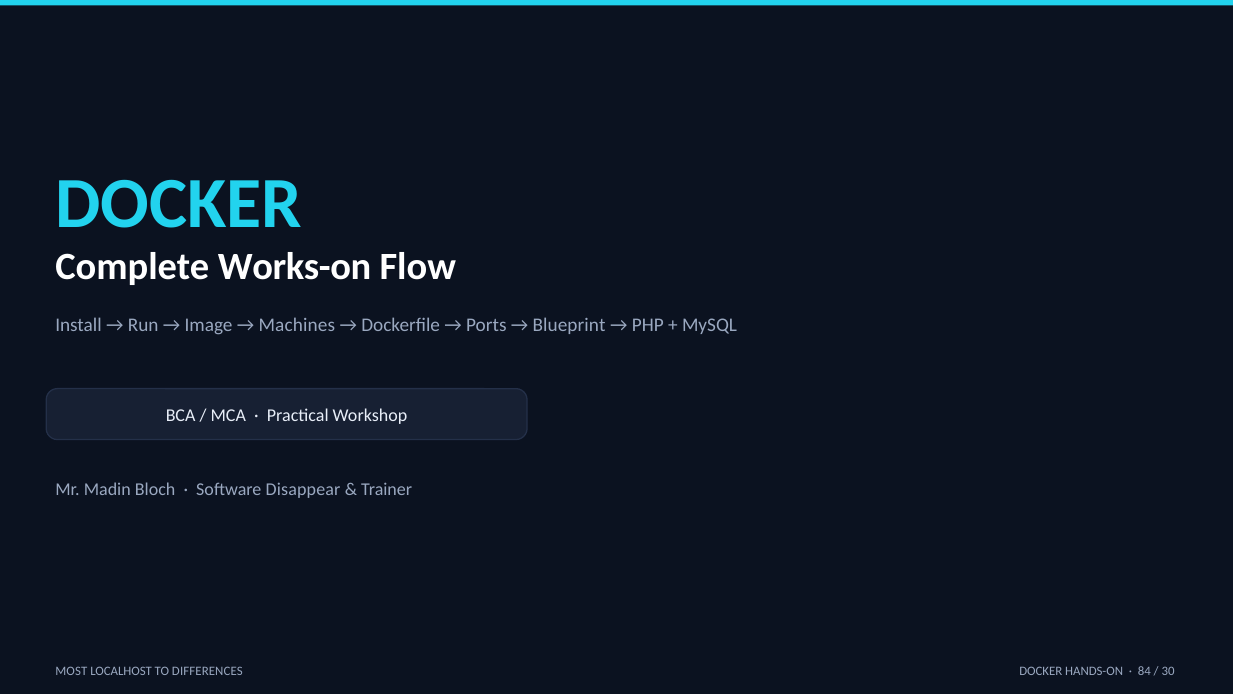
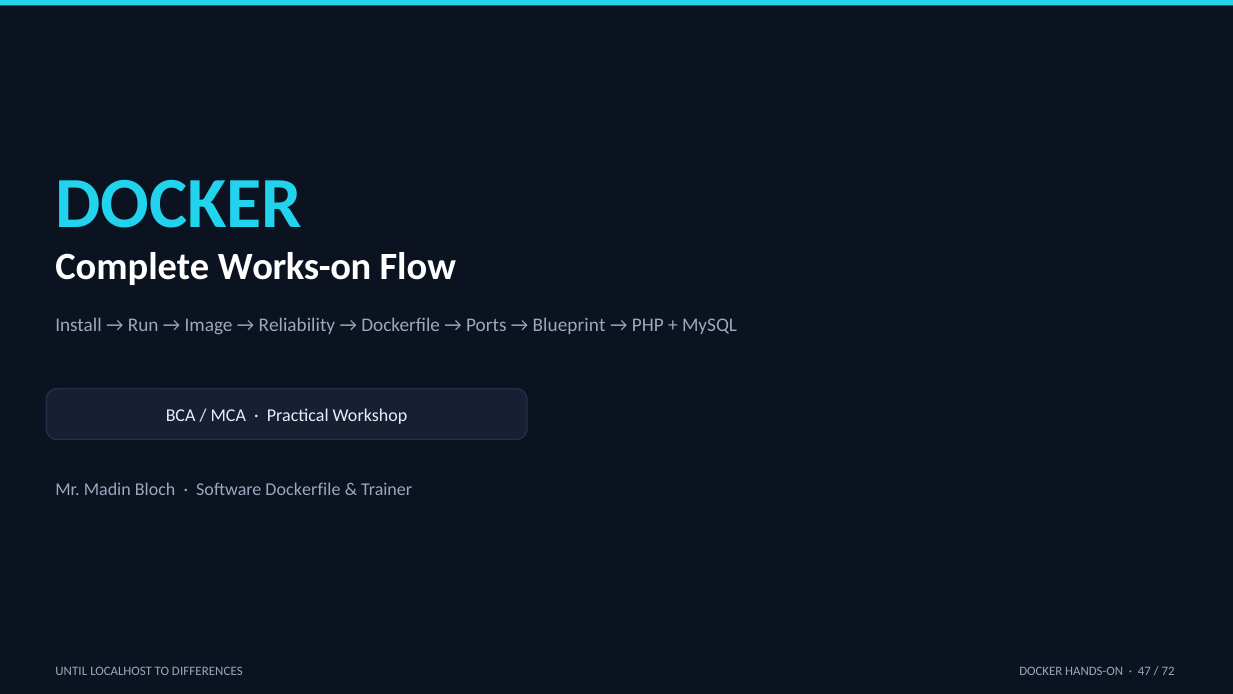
Machines: Machines -> Reliability (297, 325)
Software Disappear: Disappear -> Dockerfile (303, 489)
MOST: MOST -> UNTIL (71, 670)
84: 84 -> 47 (1144, 670)
30: 30 -> 72 (1168, 670)
